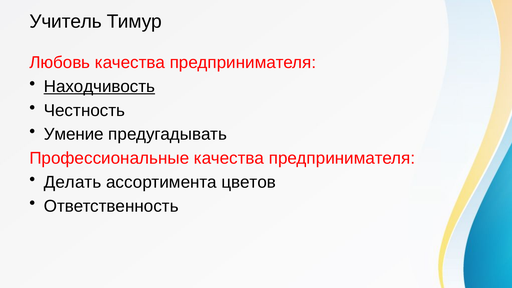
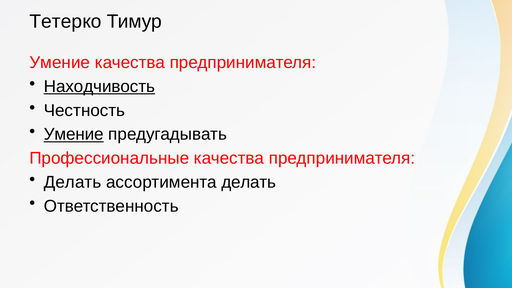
Учитель: Учитель -> Тетерко (65, 22)
Любовь: Любовь -> Умение (60, 63)
Умение underline: none -> present (74, 134)
ассортимента цветов: цветов -> делать (249, 182)
